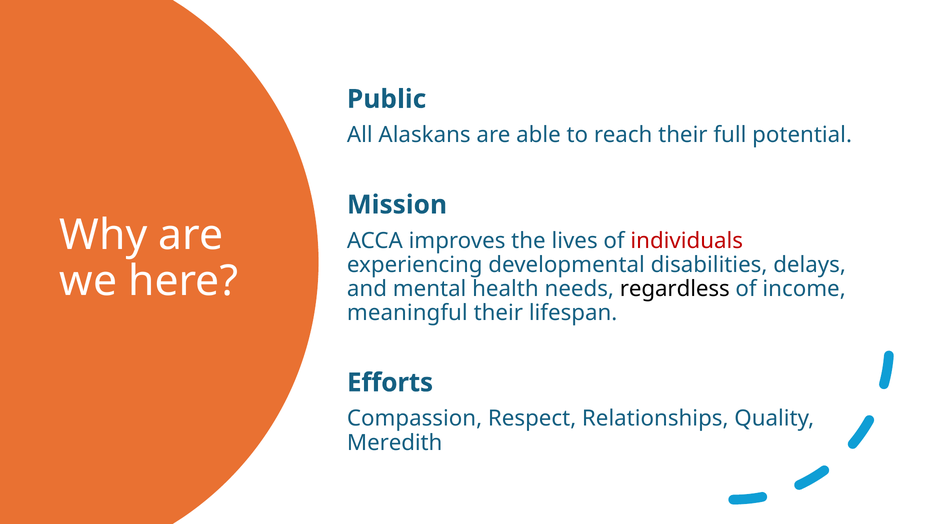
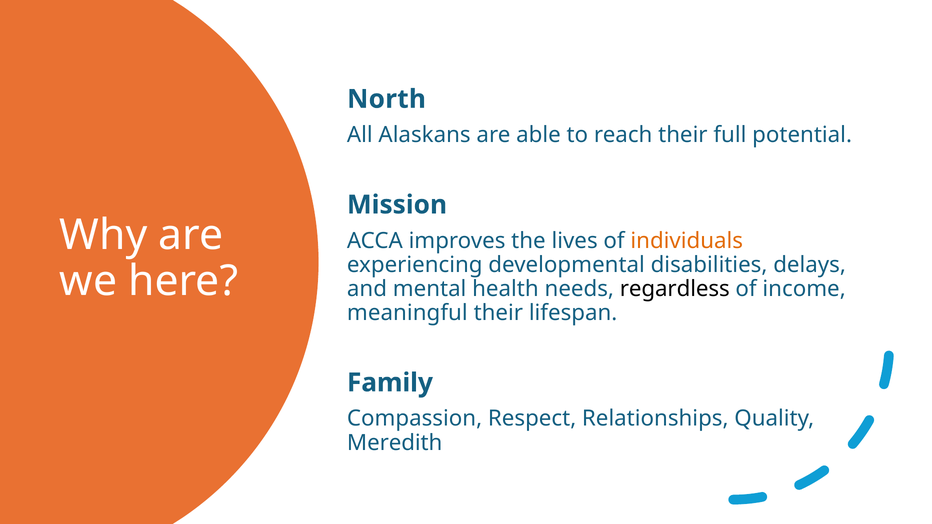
Public: Public -> North (386, 99)
individuals colour: red -> orange (687, 241)
Efforts: Efforts -> Family (390, 383)
